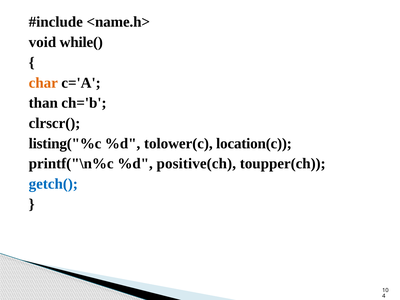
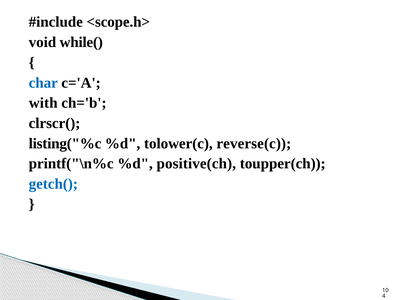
<name.h>: <name.h> -> <scope.h> (118, 22)
char colour: orange -> blue (43, 83)
than: than -> with (43, 103)
location(c: location(c -> reverse(c (254, 143)
